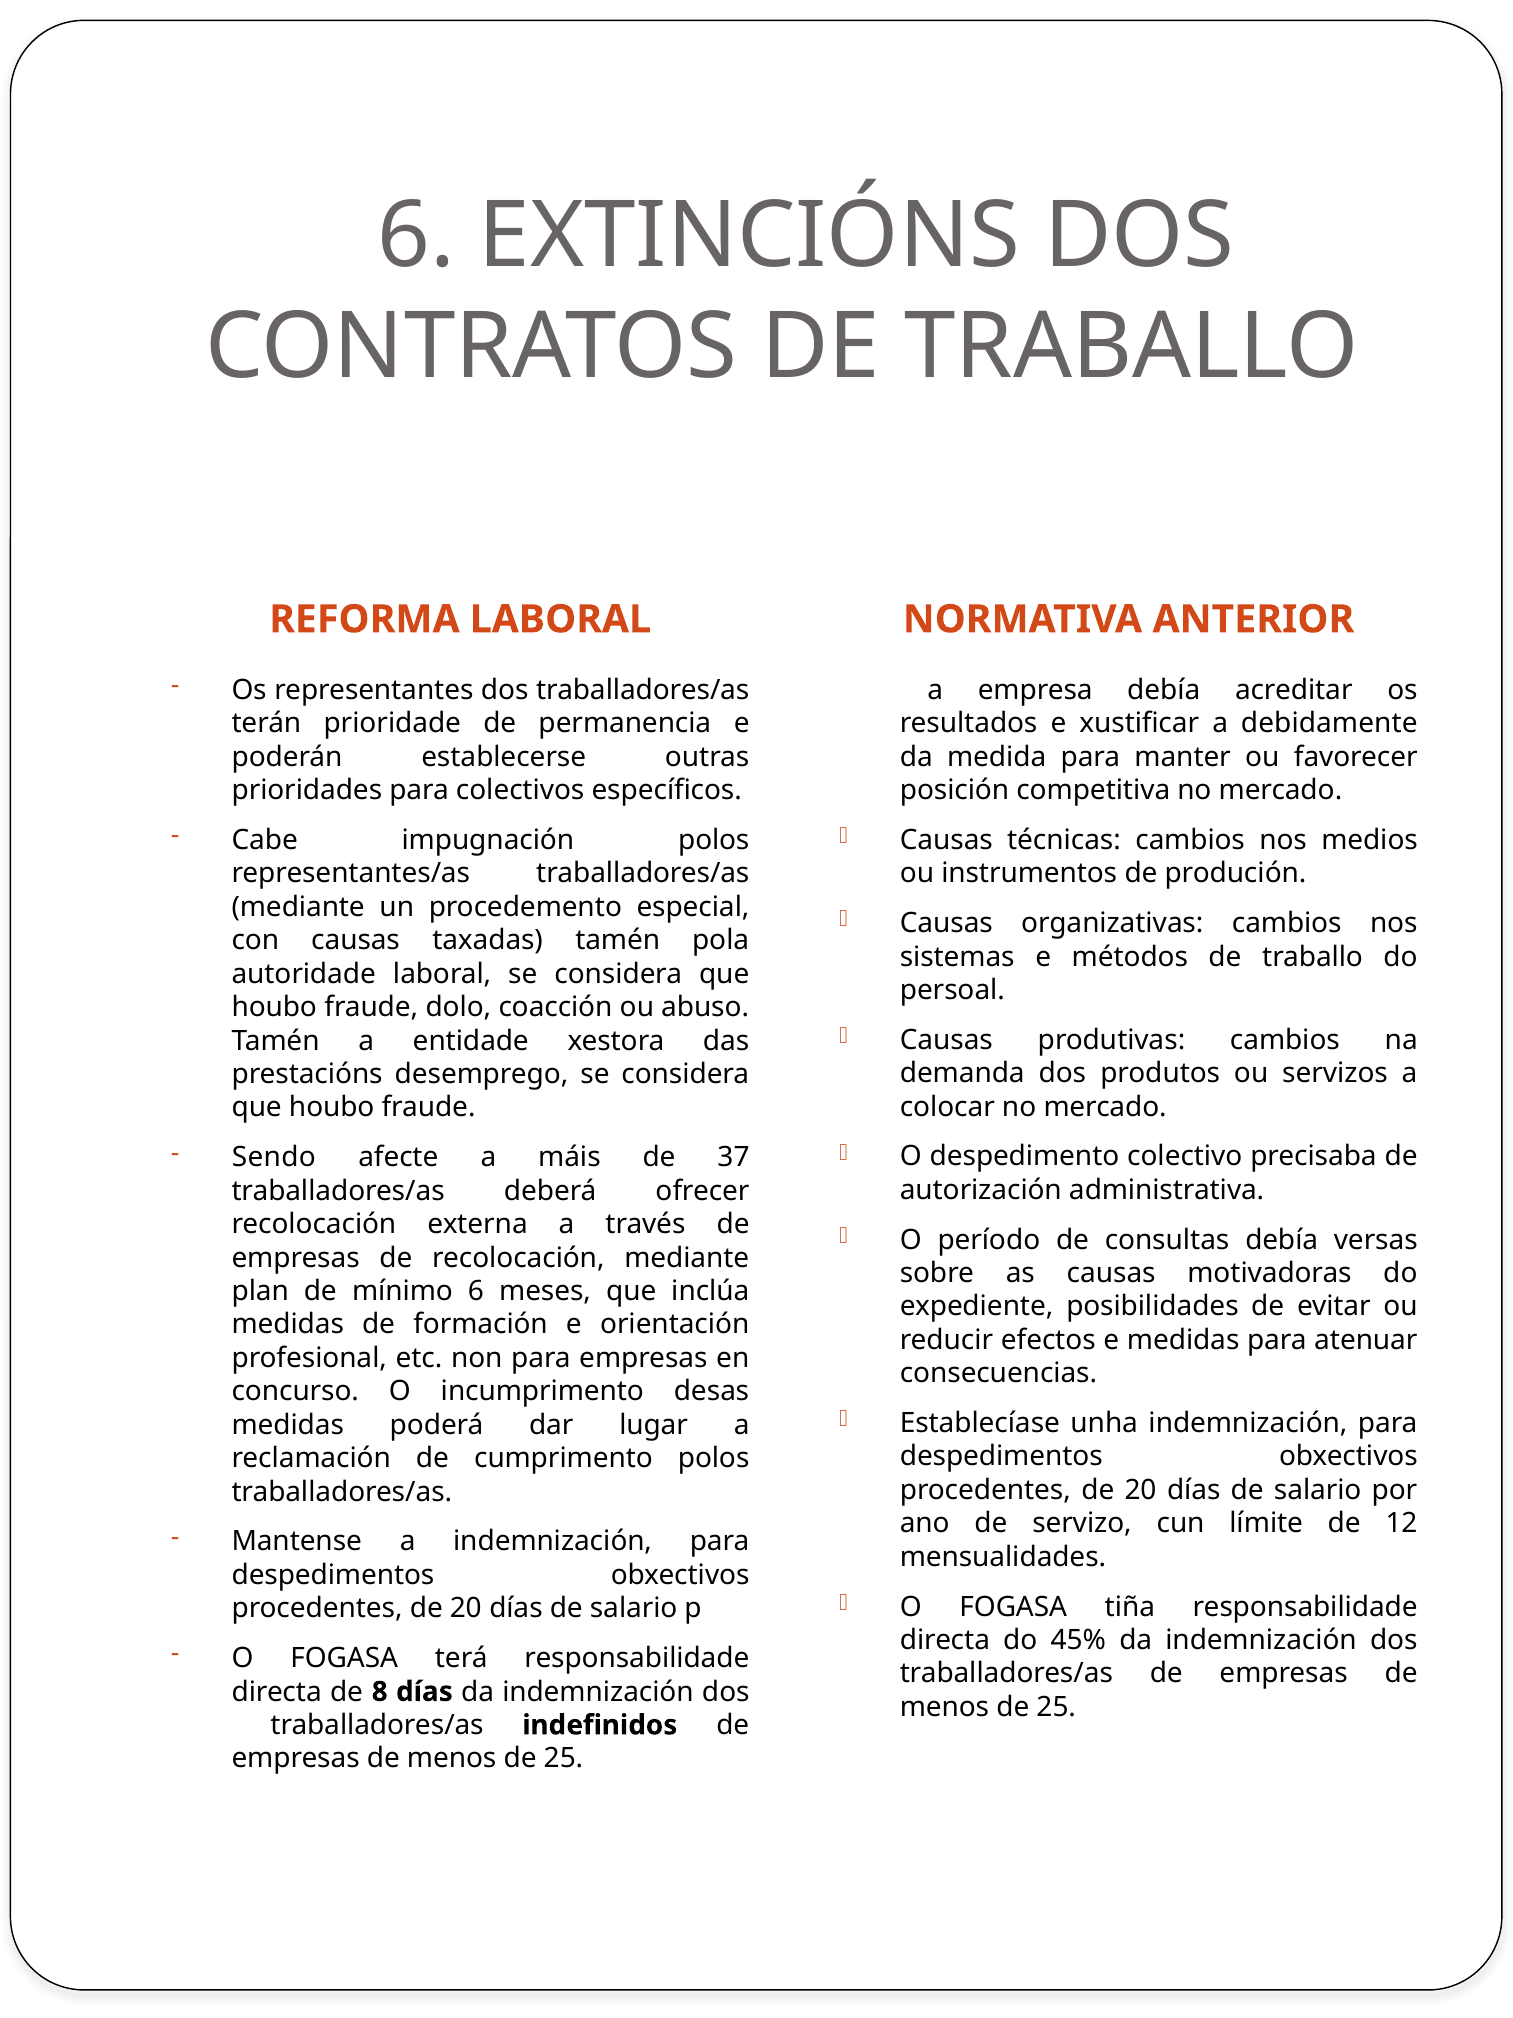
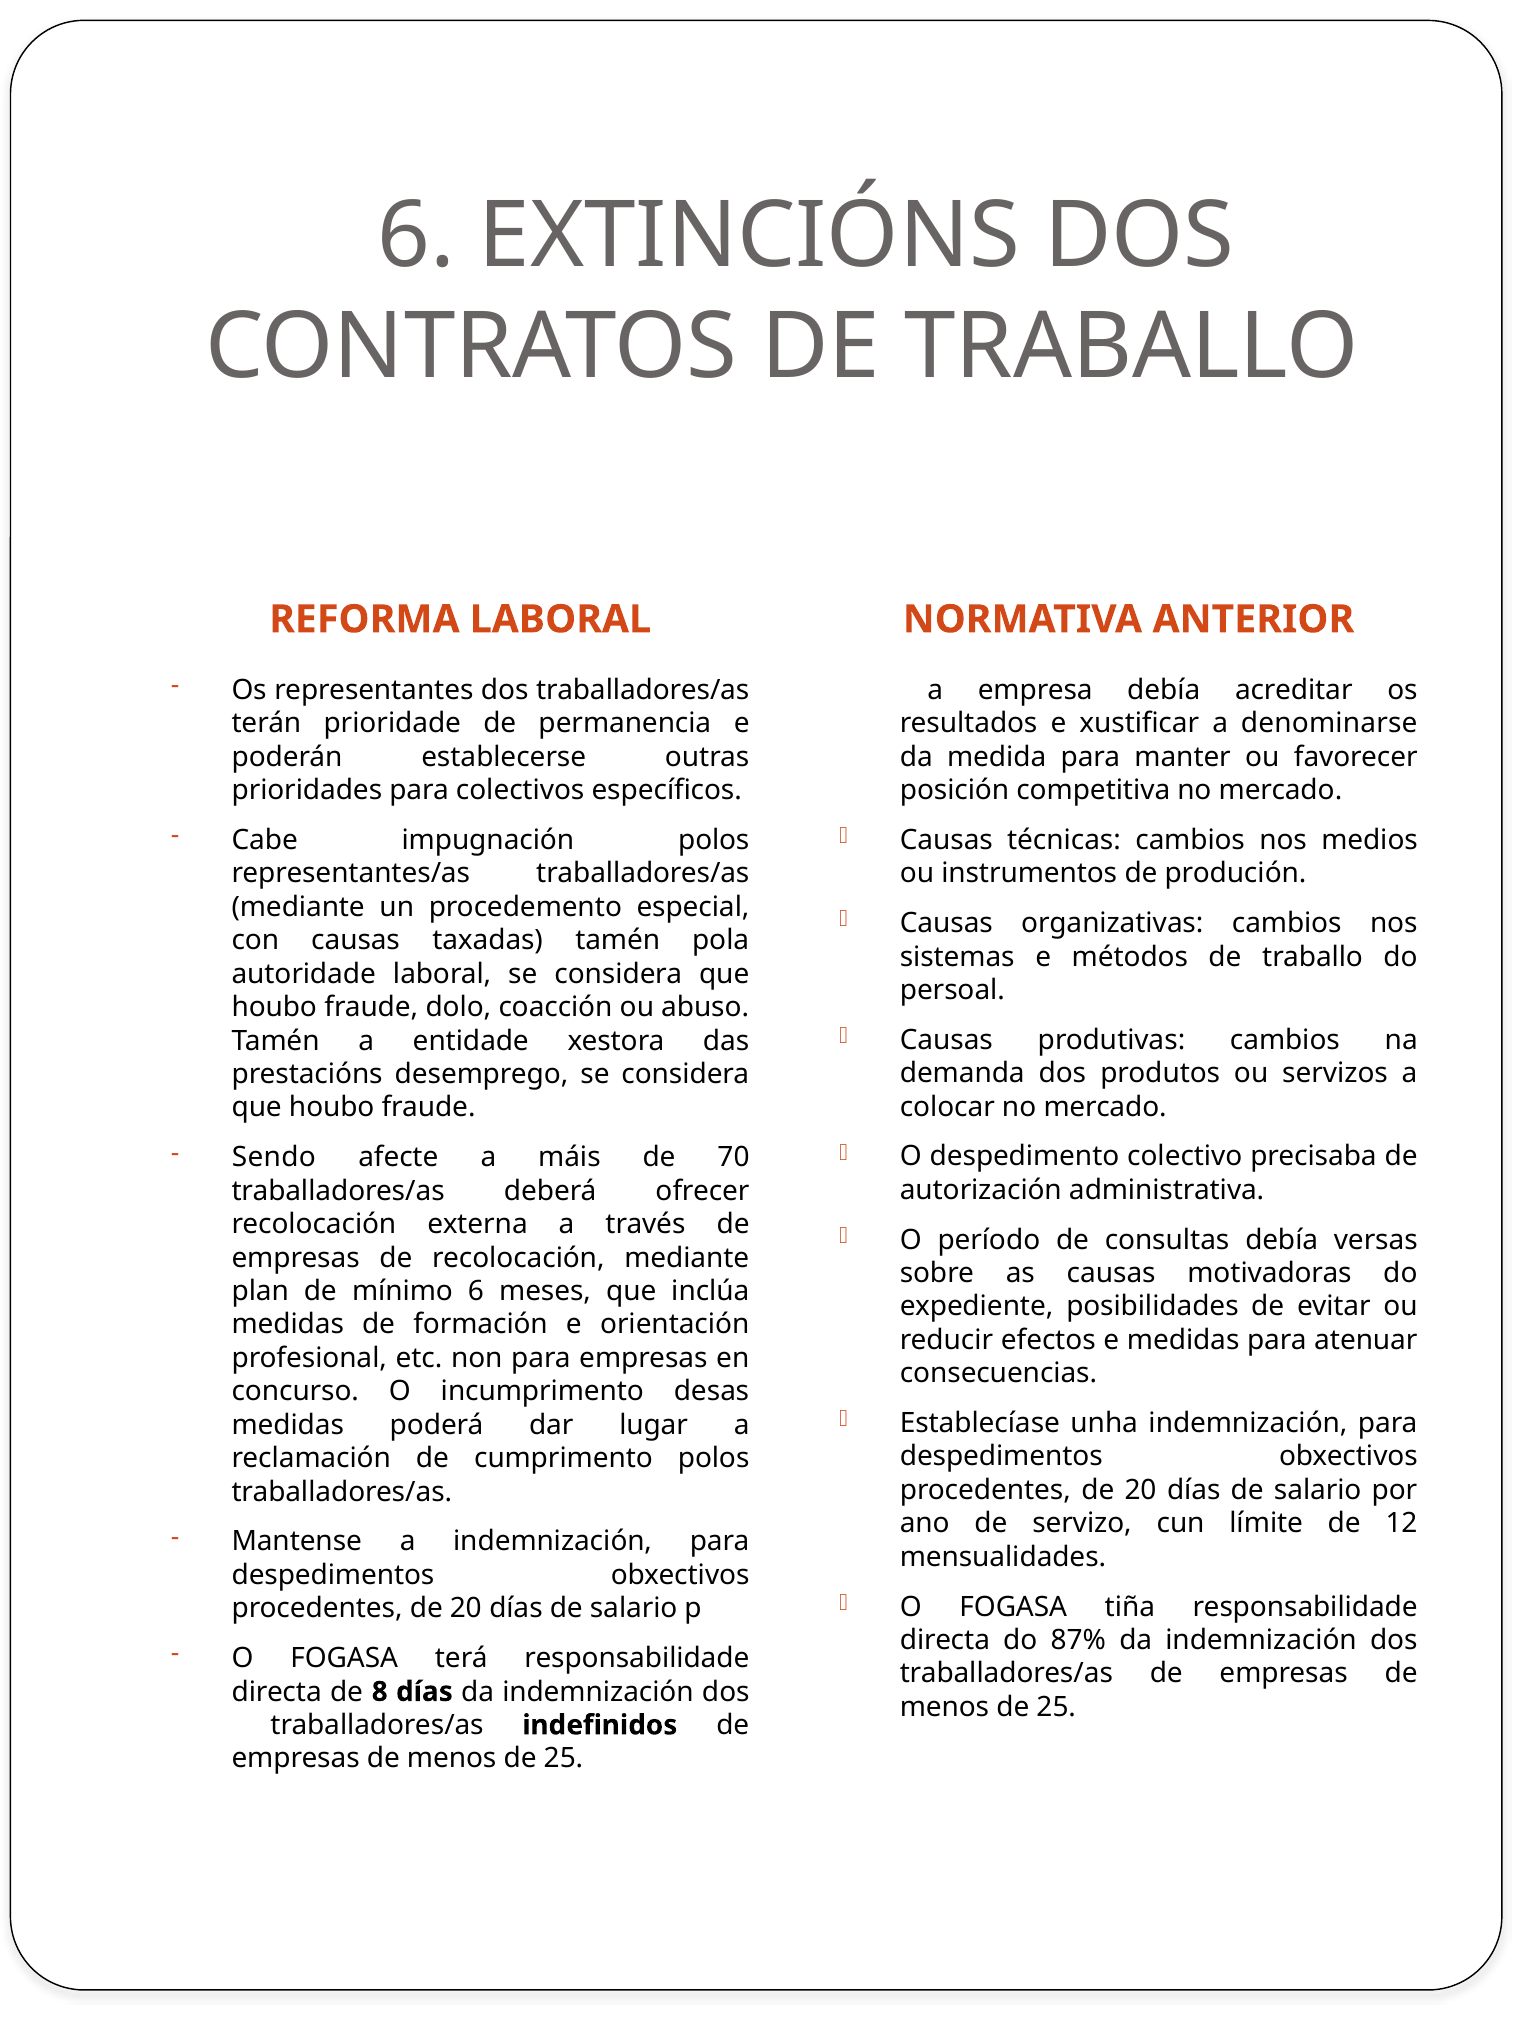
debidamente: debidamente -> denominarse (1329, 723)
37: 37 -> 70 (733, 1157)
45%: 45% -> 87% (1078, 1640)
